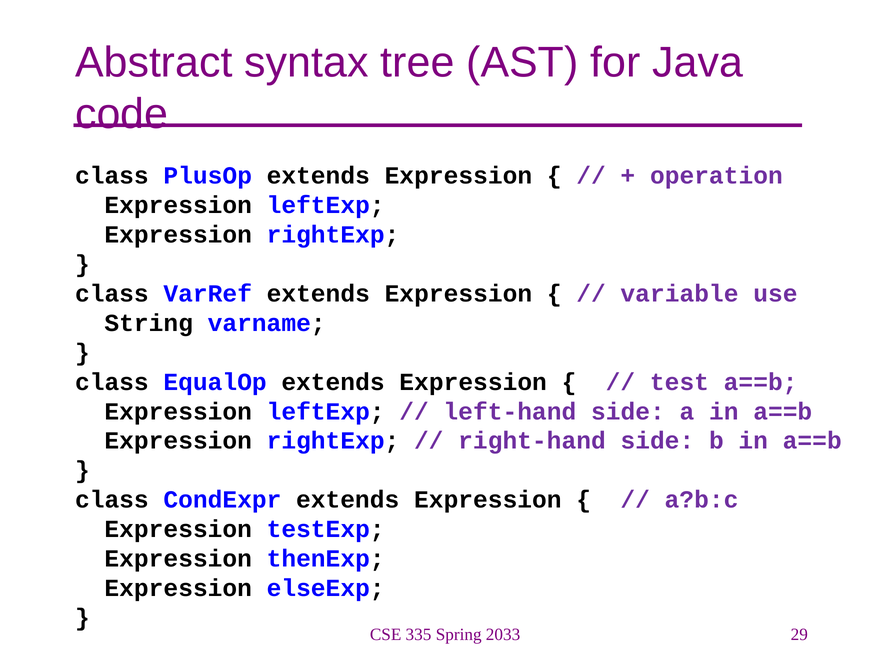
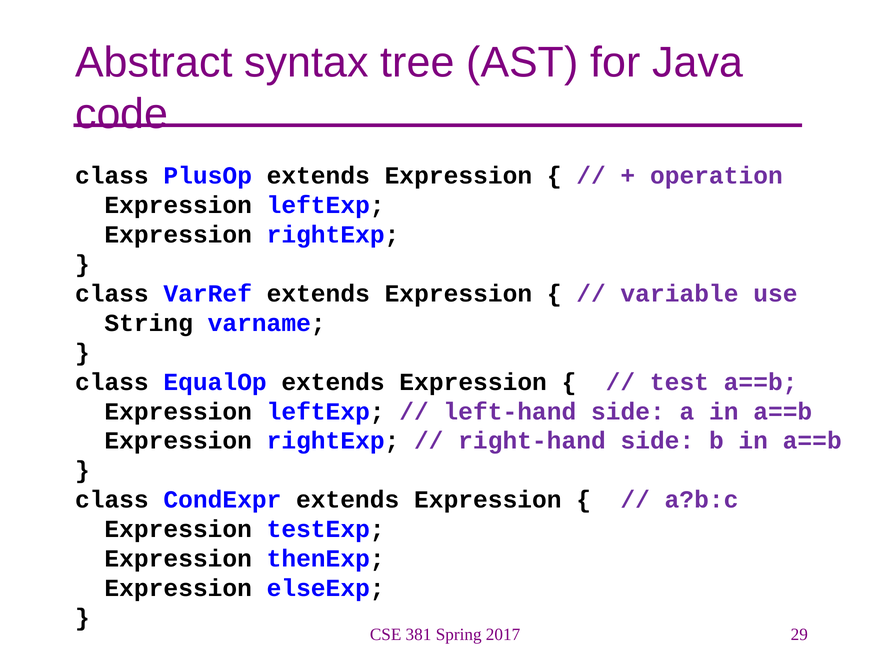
335: 335 -> 381 (419, 634)
2033: 2033 -> 2017 (503, 634)
